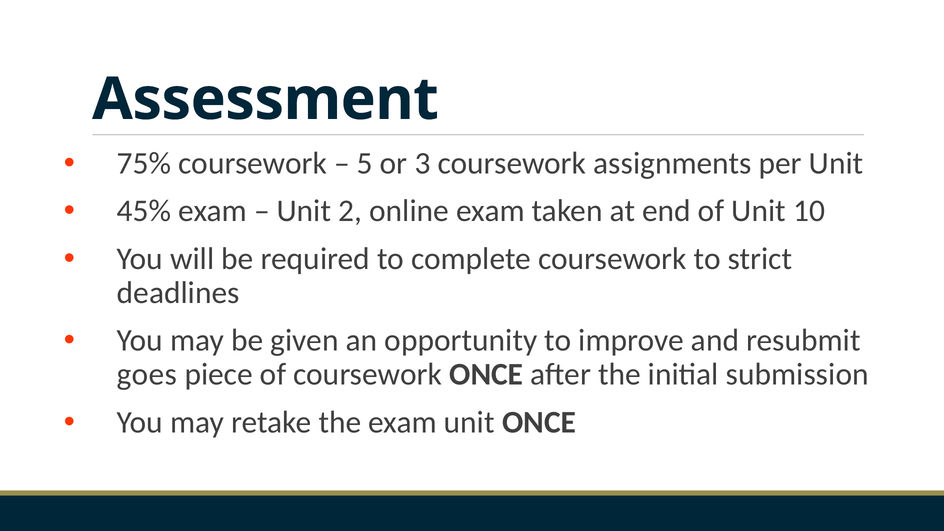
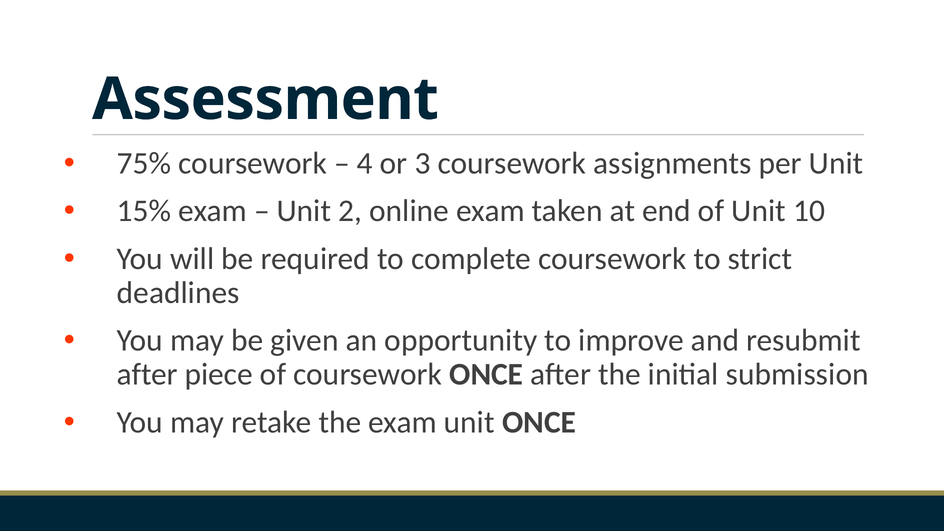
5: 5 -> 4 (365, 163)
45%: 45% -> 15% (144, 211)
goes: goes -> after (147, 375)
